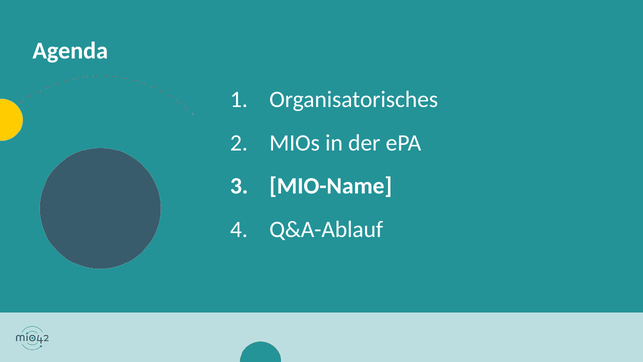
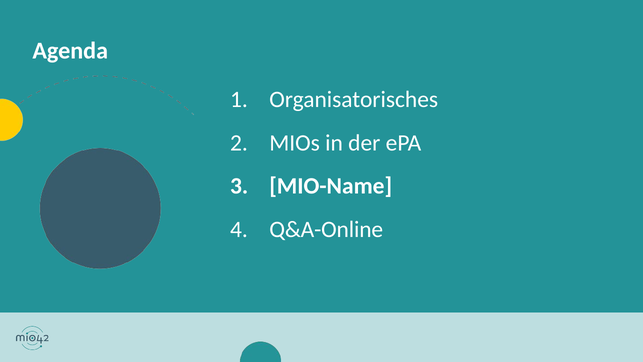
Q&A-Ablauf: Q&A-Ablauf -> Q&A-Online (326, 230)
